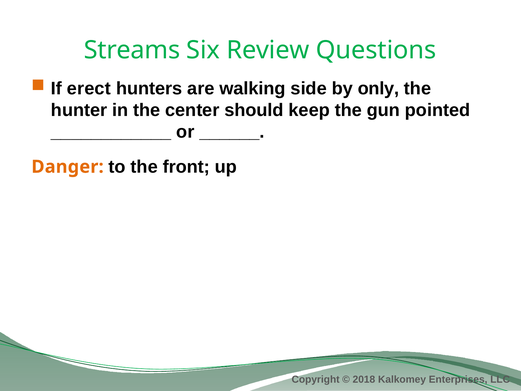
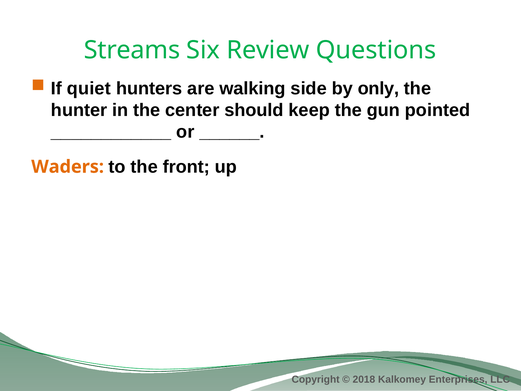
erect: erect -> quiet (89, 89)
Danger: Danger -> Waders (68, 167)
